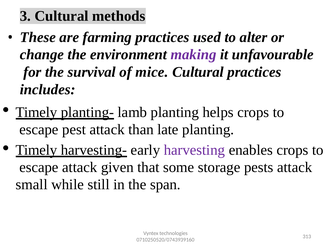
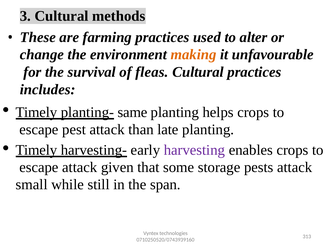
making colour: purple -> orange (194, 55)
mice: mice -> fleas (152, 72)
lamb: lamb -> same (132, 112)
